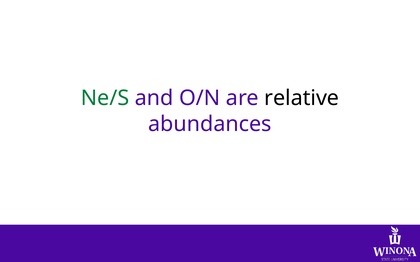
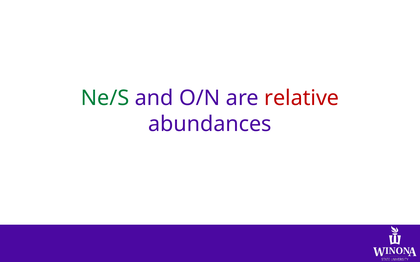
relative colour: black -> red (302, 98)
